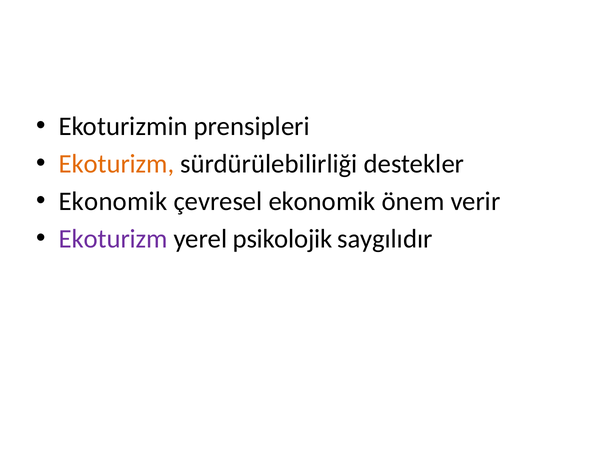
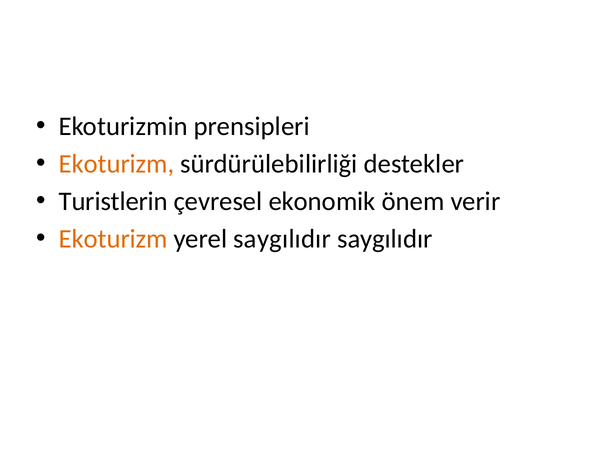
Ekonomik: Ekonomik -> Turistlerin (113, 201)
Ekoturizm colour: purple -> orange (113, 239)
yerel psikolojik: psikolojik -> saygılıdır (282, 239)
